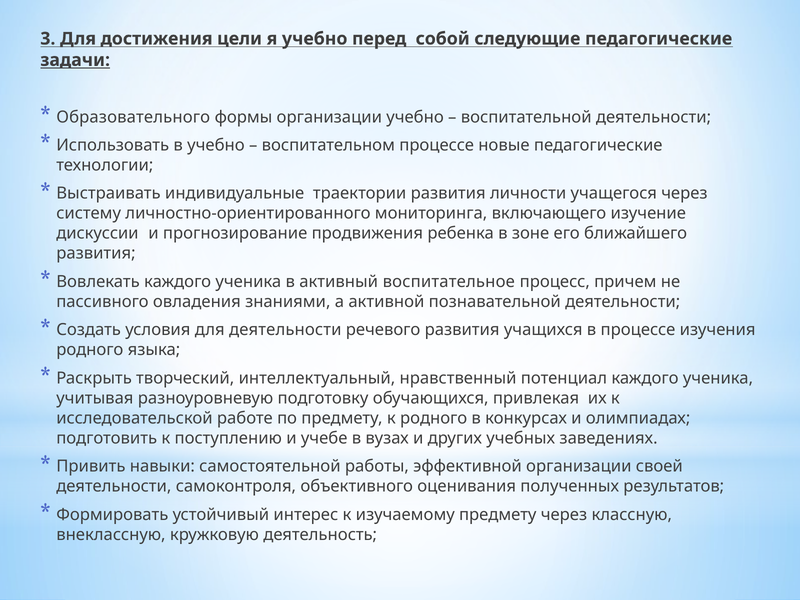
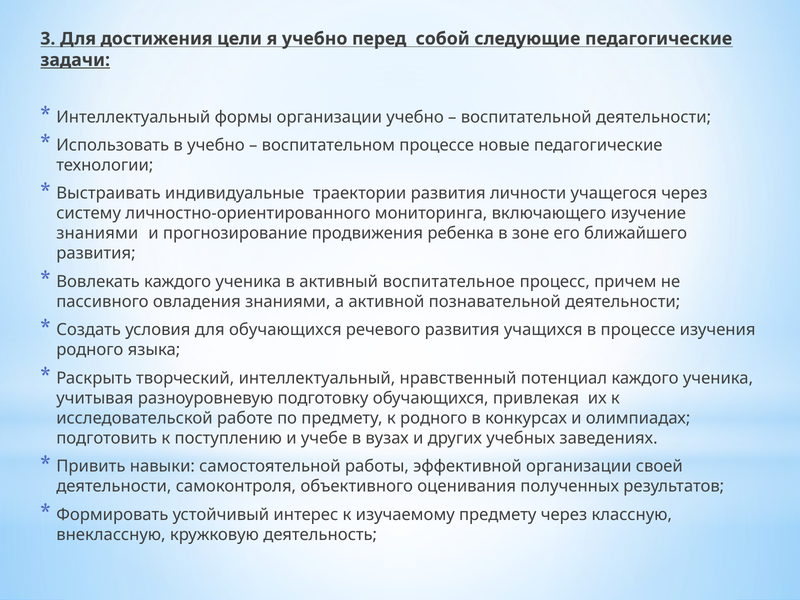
Образовательного: Образовательного -> Интеллектуальный (133, 117)
дискуссии: дискуссии -> знаниями (97, 233)
для деятельности: деятельности -> обучающихся (285, 330)
